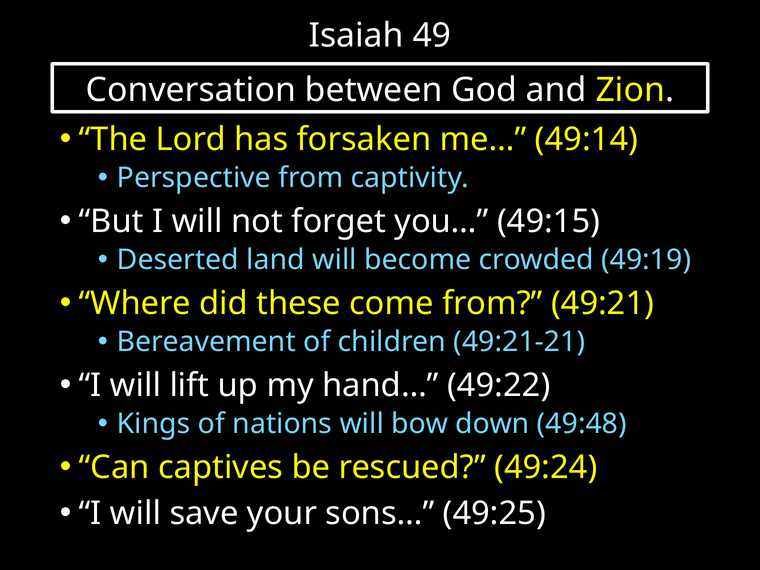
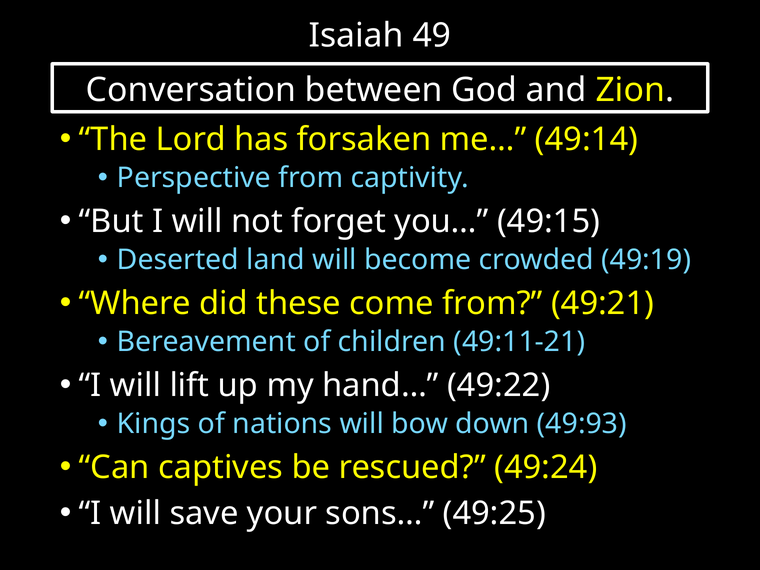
49:21-21: 49:21-21 -> 49:11-21 (519, 342)
49:48: 49:48 -> 49:93 (582, 424)
